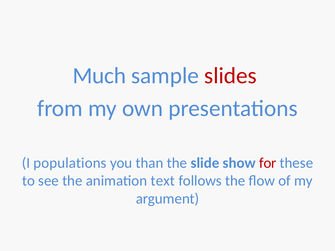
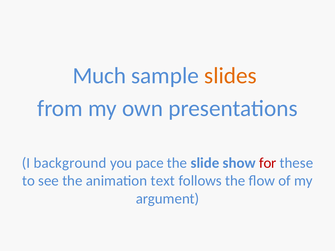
slides colour: red -> orange (230, 76)
populations: populations -> background (70, 163)
than: than -> pace (150, 163)
